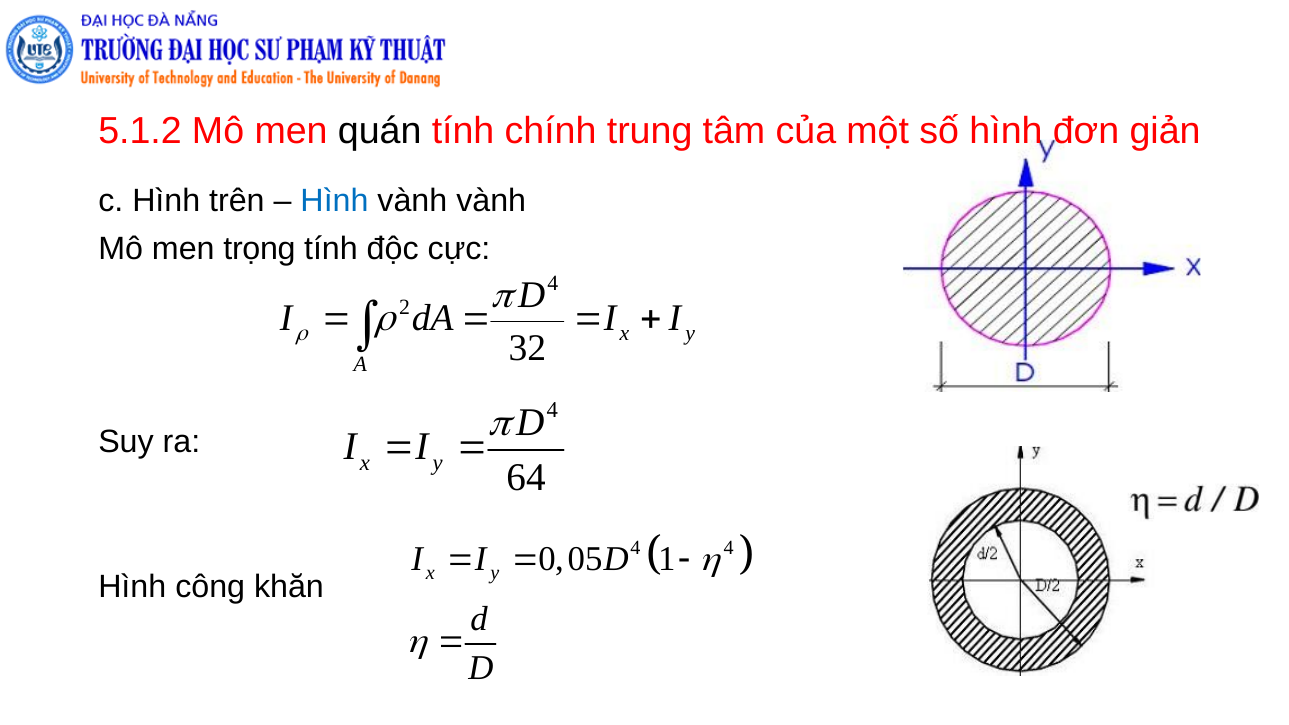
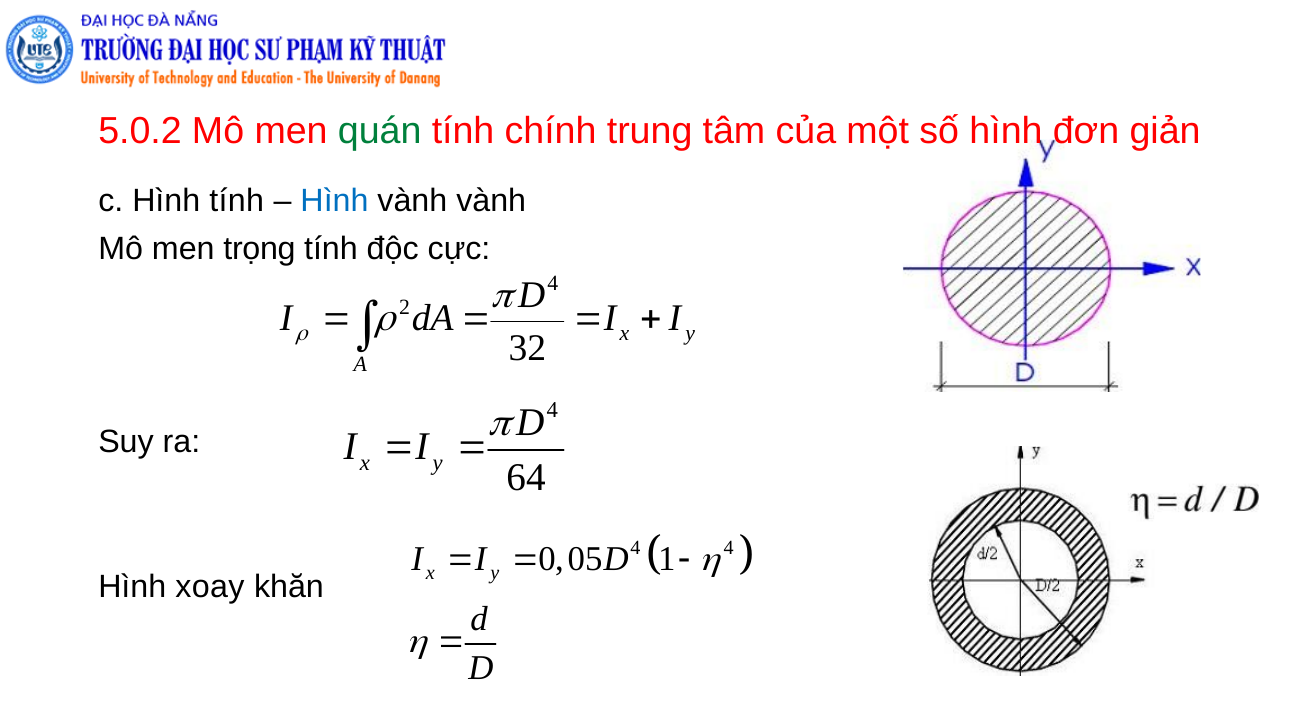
5.1.2: 5.1.2 -> 5.0.2 (140, 131)
quán colour: black -> green (380, 131)
Hình trên: trên -> tính (237, 201)
công: công -> xoay (210, 587)
